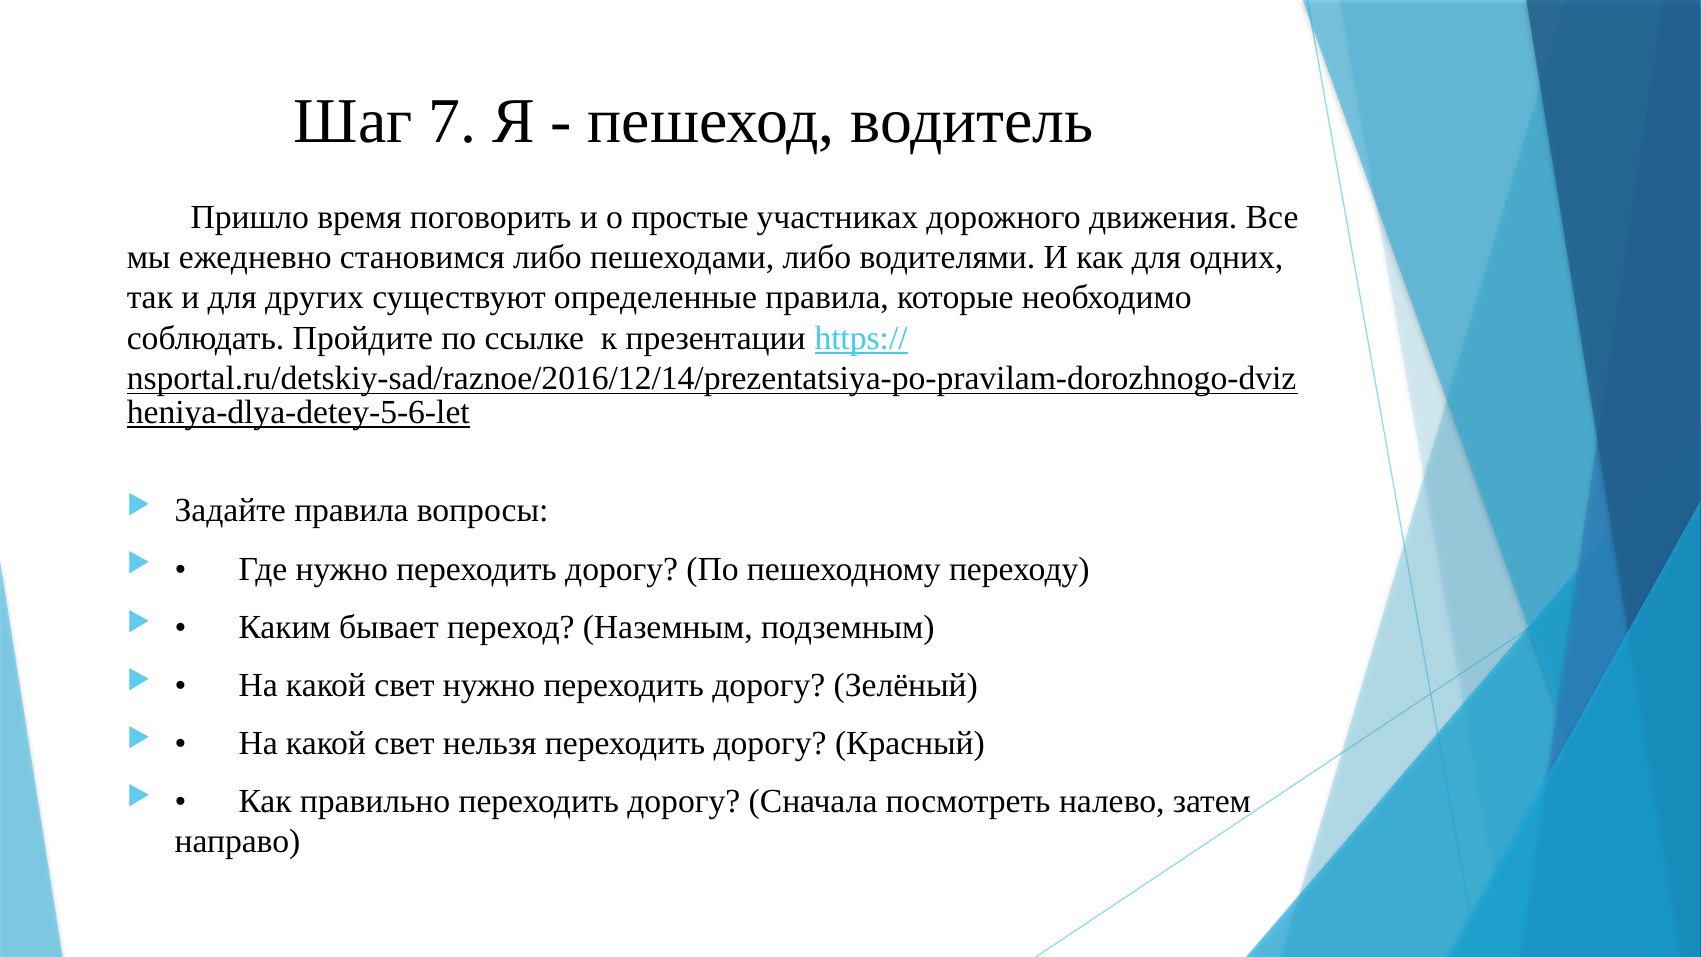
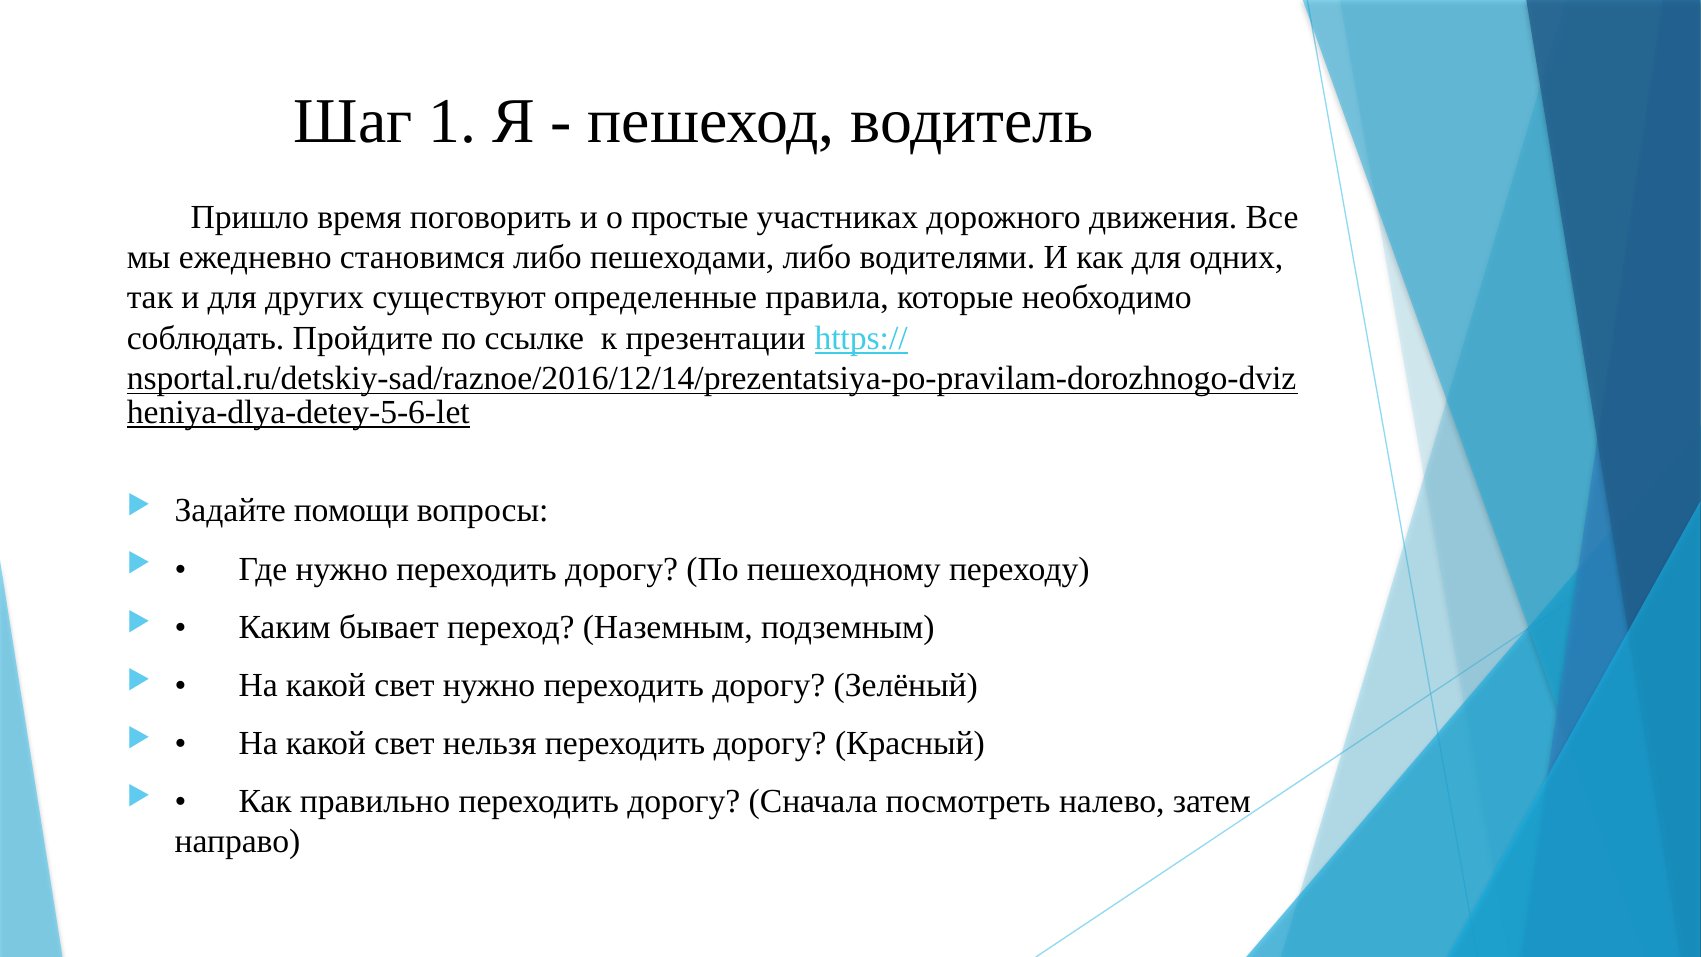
7: 7 -> 1 (452, 121)
Задайте правила: правила -> помощи (352, 511)
